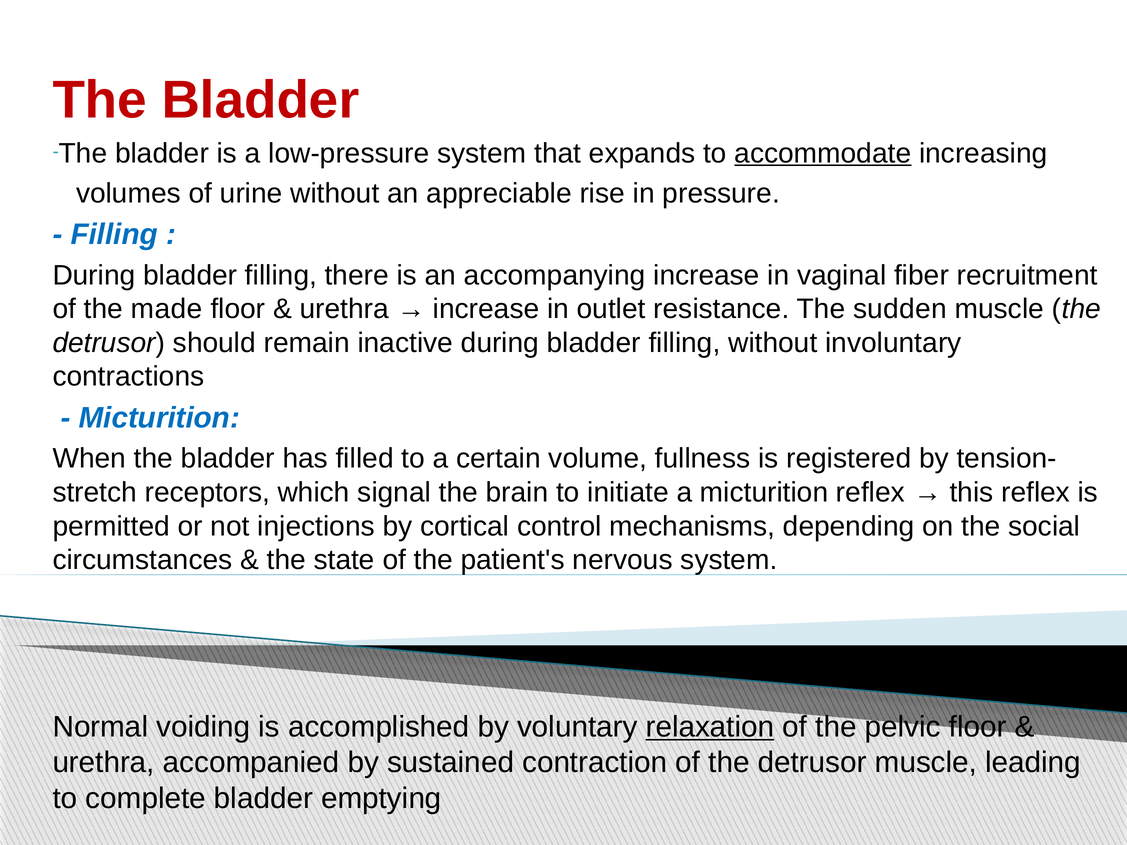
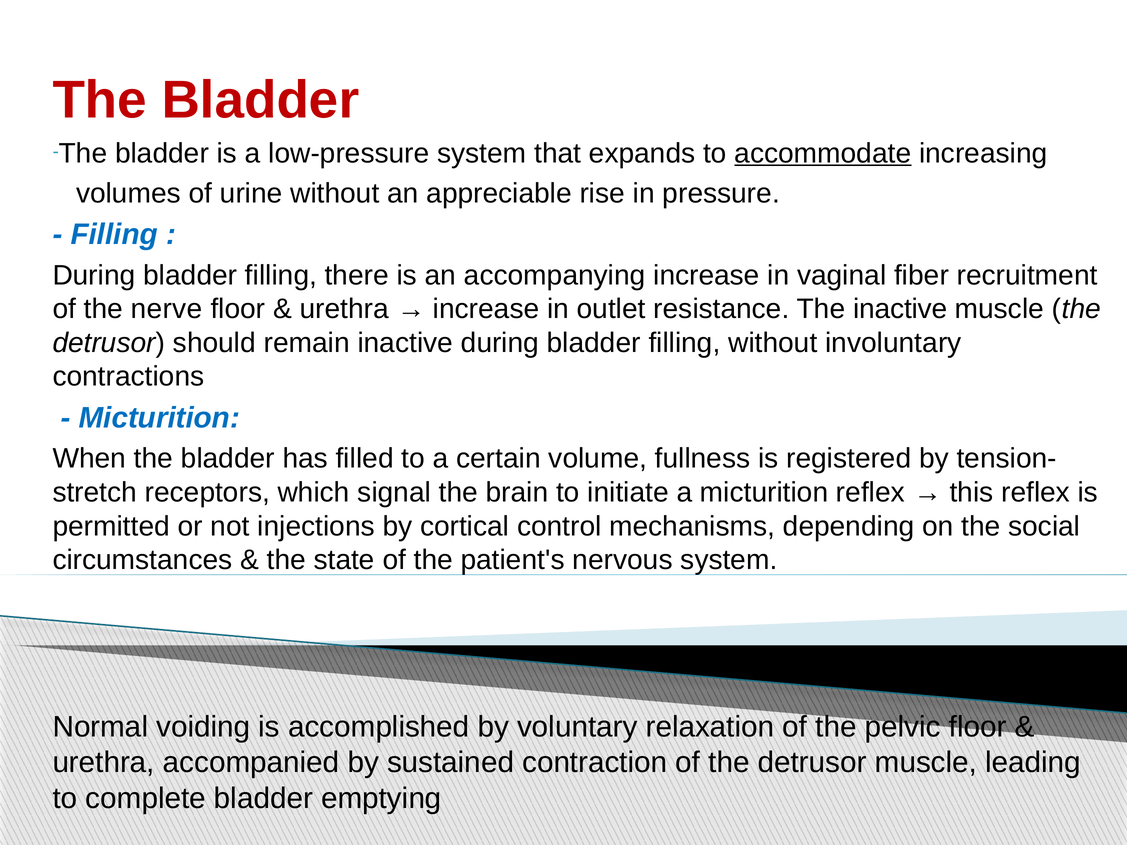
made: made -> nerve (167, 309)
The sudden: sudden -> inactive (900, 309)
relaxation underline: present -> none (710, 727)
